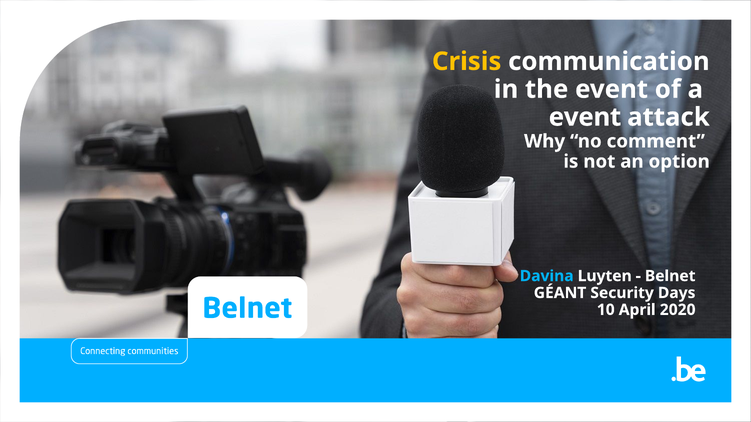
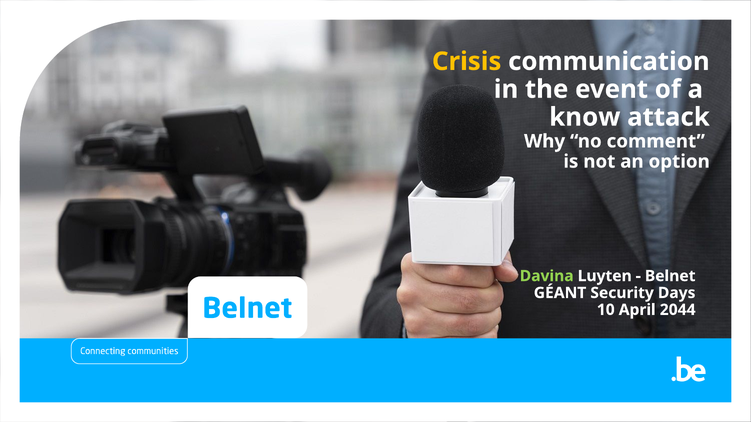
event: event -> know (585, 117)
Davina colour: light blue -> light green (547, 276)
2020: 2020 -> 2044 (678, 310)
